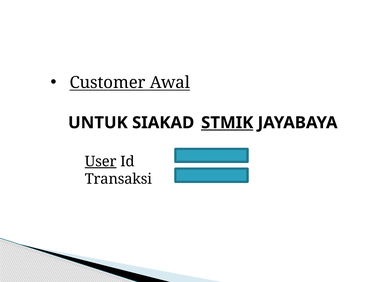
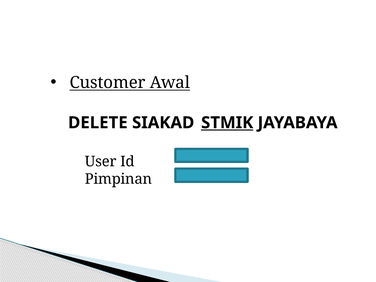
UNTUK: UNTUK -> DELETE (98, 123)
User underline: present -> none (101, 161)
Transaksi: Transaksi -> Pimpinan (118, 179)
